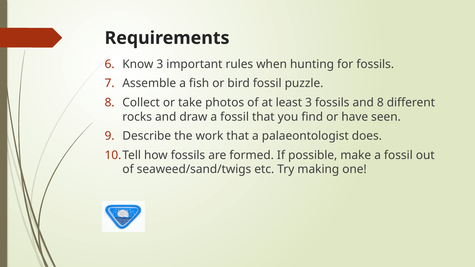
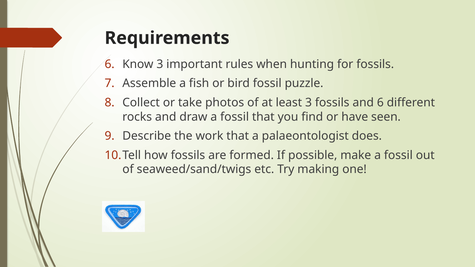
and 8: 8 -> 6 (380, 103)
